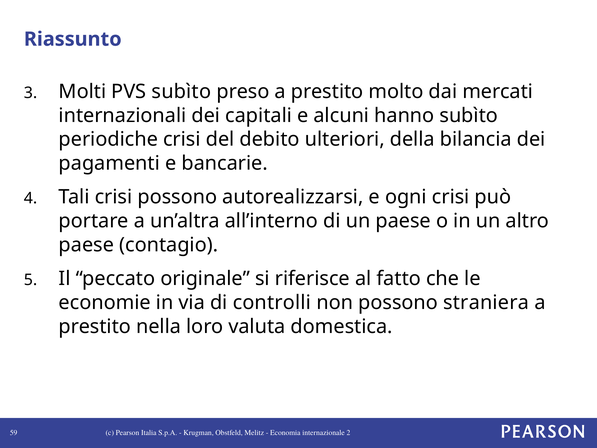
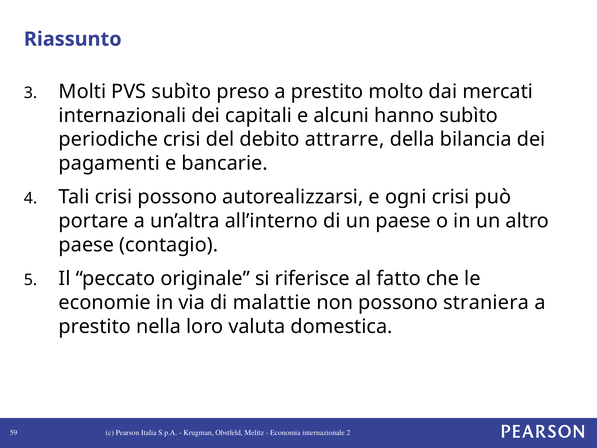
ulteriori: ulteriori -> attrarre (345, 139)
controlli: controlli -> malattie (272, 302)
